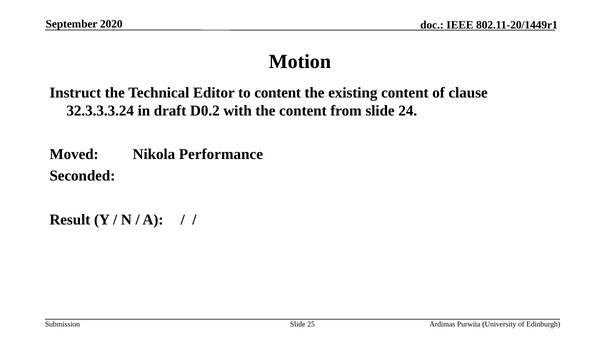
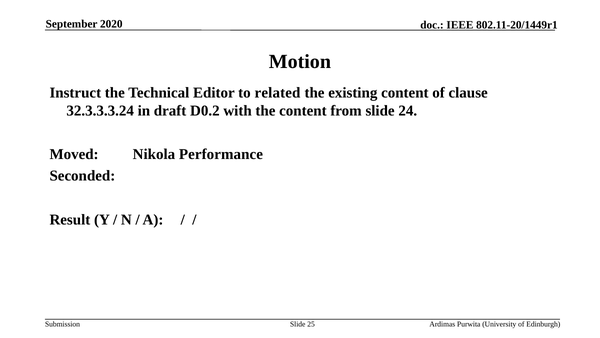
to content: content -> related (278, 92)
